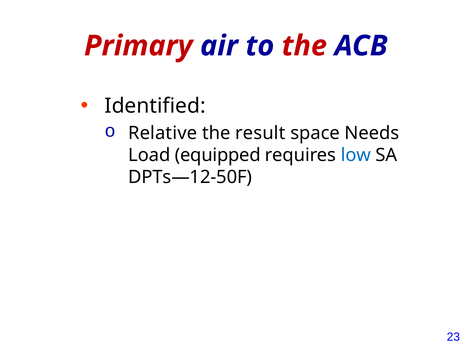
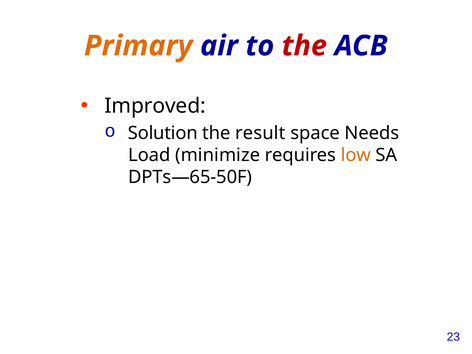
Primary colour: red -> orange (138, 46)
Identified: Identified -> Improved (155, 106)
Relative: Relative -> Solution (163, 133)
equipped: equipped -> minimize (218, 155)
low colour: blue -> orange (356, 155)
DPTs—12-50F: DPTs—12-50F -> DPTs—65-50F (190, 177)
